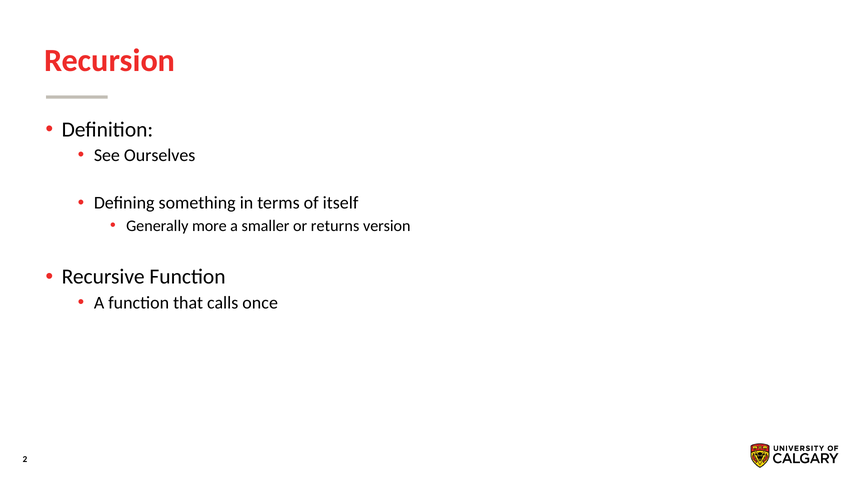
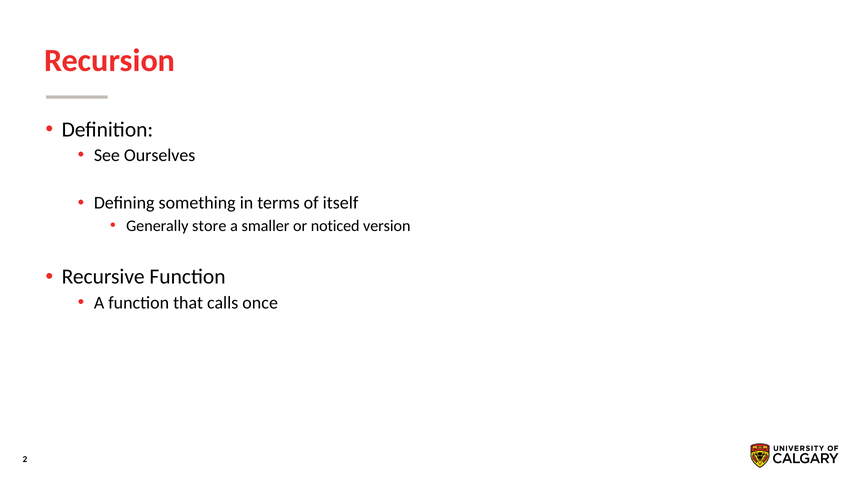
more: more -> store (209, 226)
returns: returns -> noticed (335, 226)
